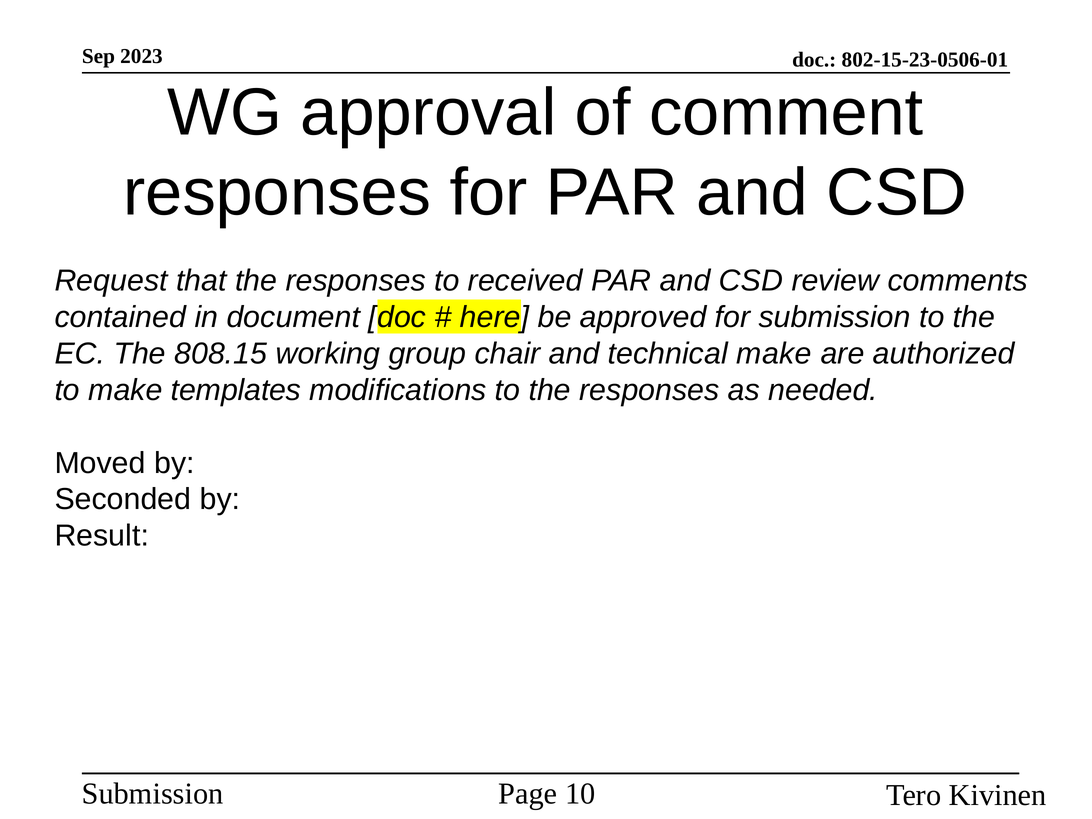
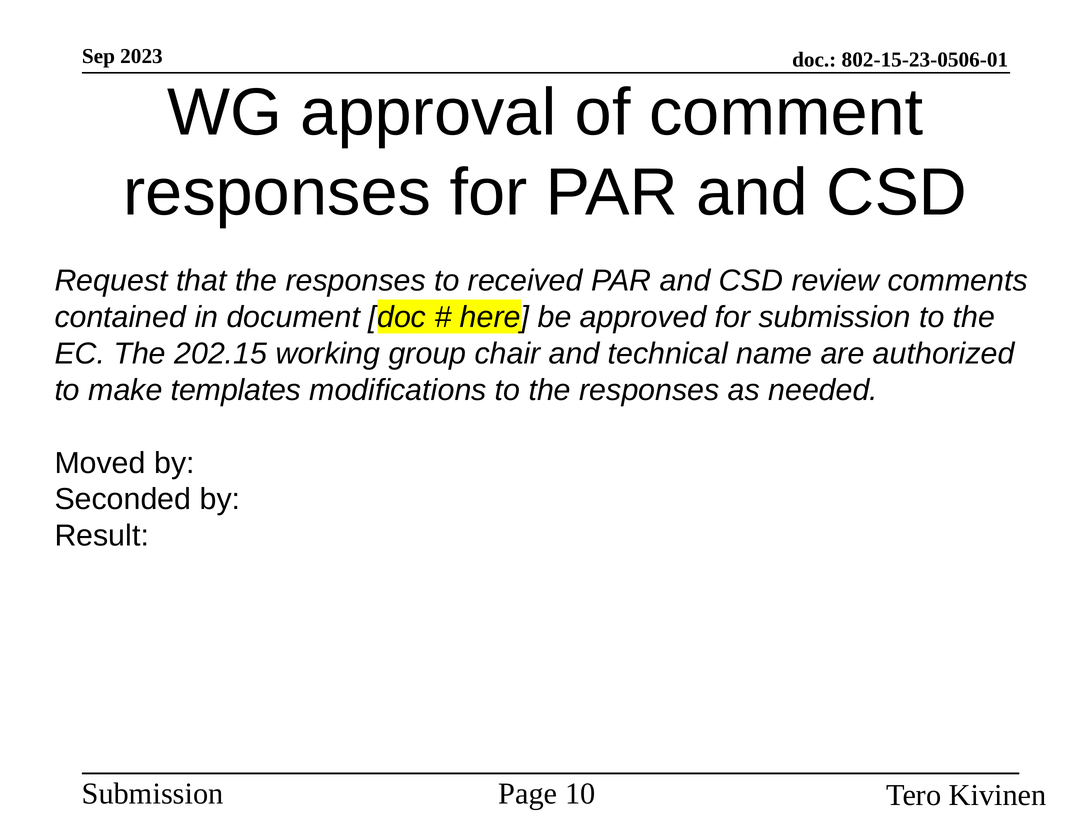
808.15: 808.15 -> 202.15 (221, 354)
technical make: make -> name (774, 354)
